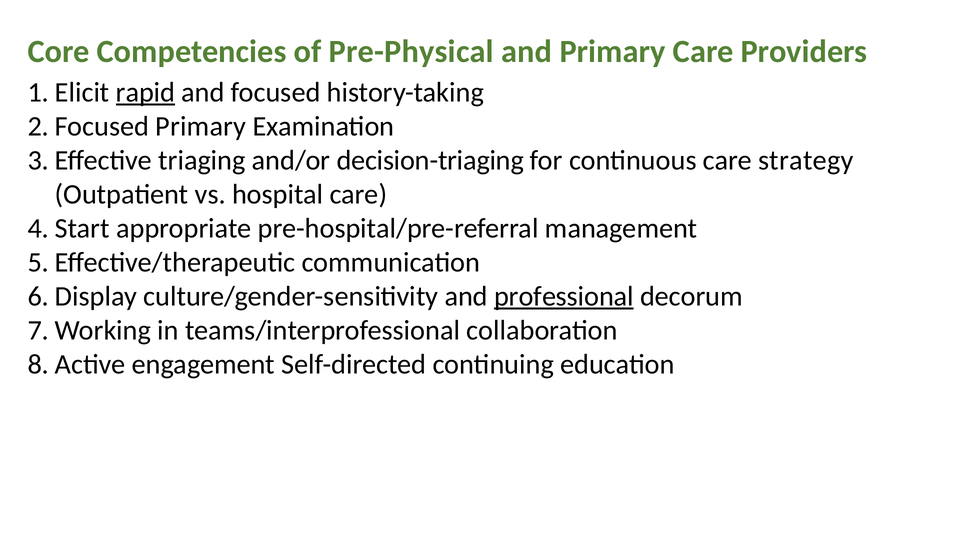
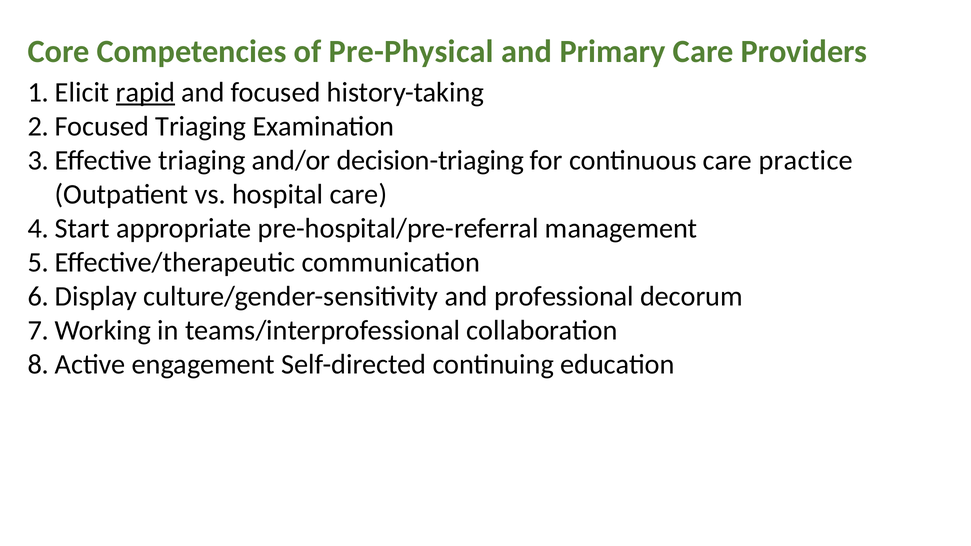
Primary: Primary -> Triaging (201, 126)
strategy: strategy -> practice (806, 160)
professional underline: present -> none (564, 296)
